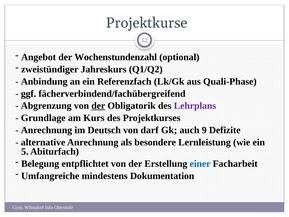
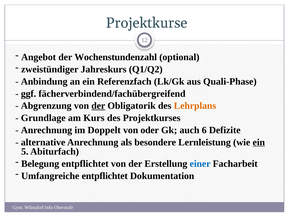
Lehrplans colour: purple -> orange (195, 106)
Deutsch: Deutsch -> Doppelt (104, 130)
darf: darf -> oder (150, 130)
9: 9 -> 6 (204, 130)
ein underline: none -> present (259, 142)
Umfangreiche mindestens: mindestens -> entpflichtet (105, 176)
